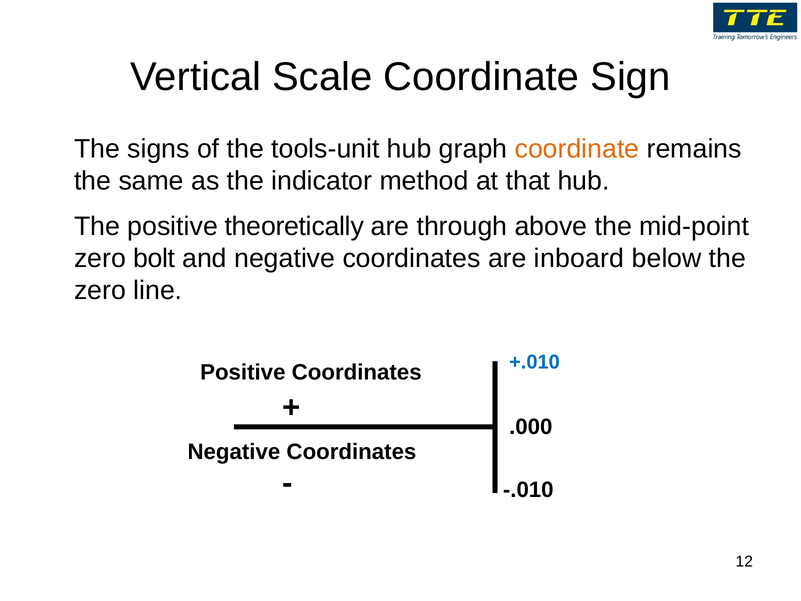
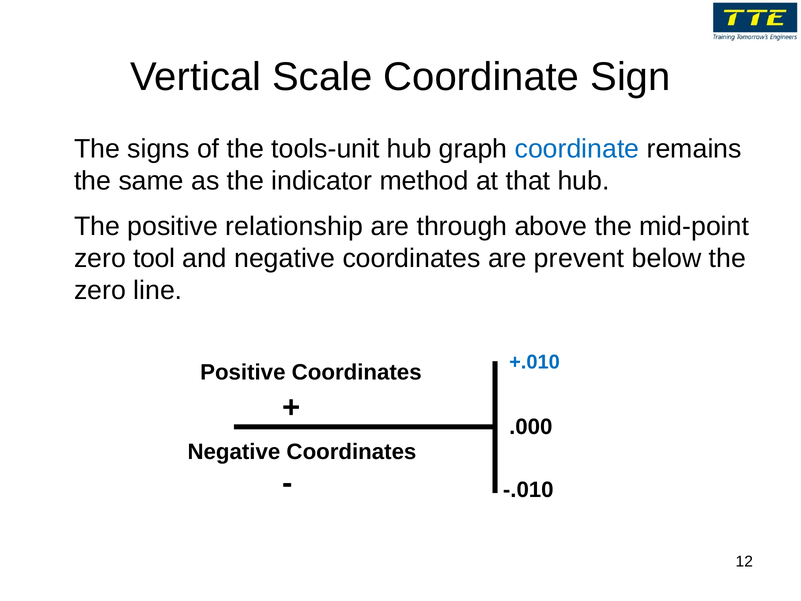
coordinate colour: orange -> blue (577, 149)
theoretically: theoretically -> relationship (294, 226)
bolt: bolt -> tool (154, 258)
inboard: inboard -> prevent (579, 258)
